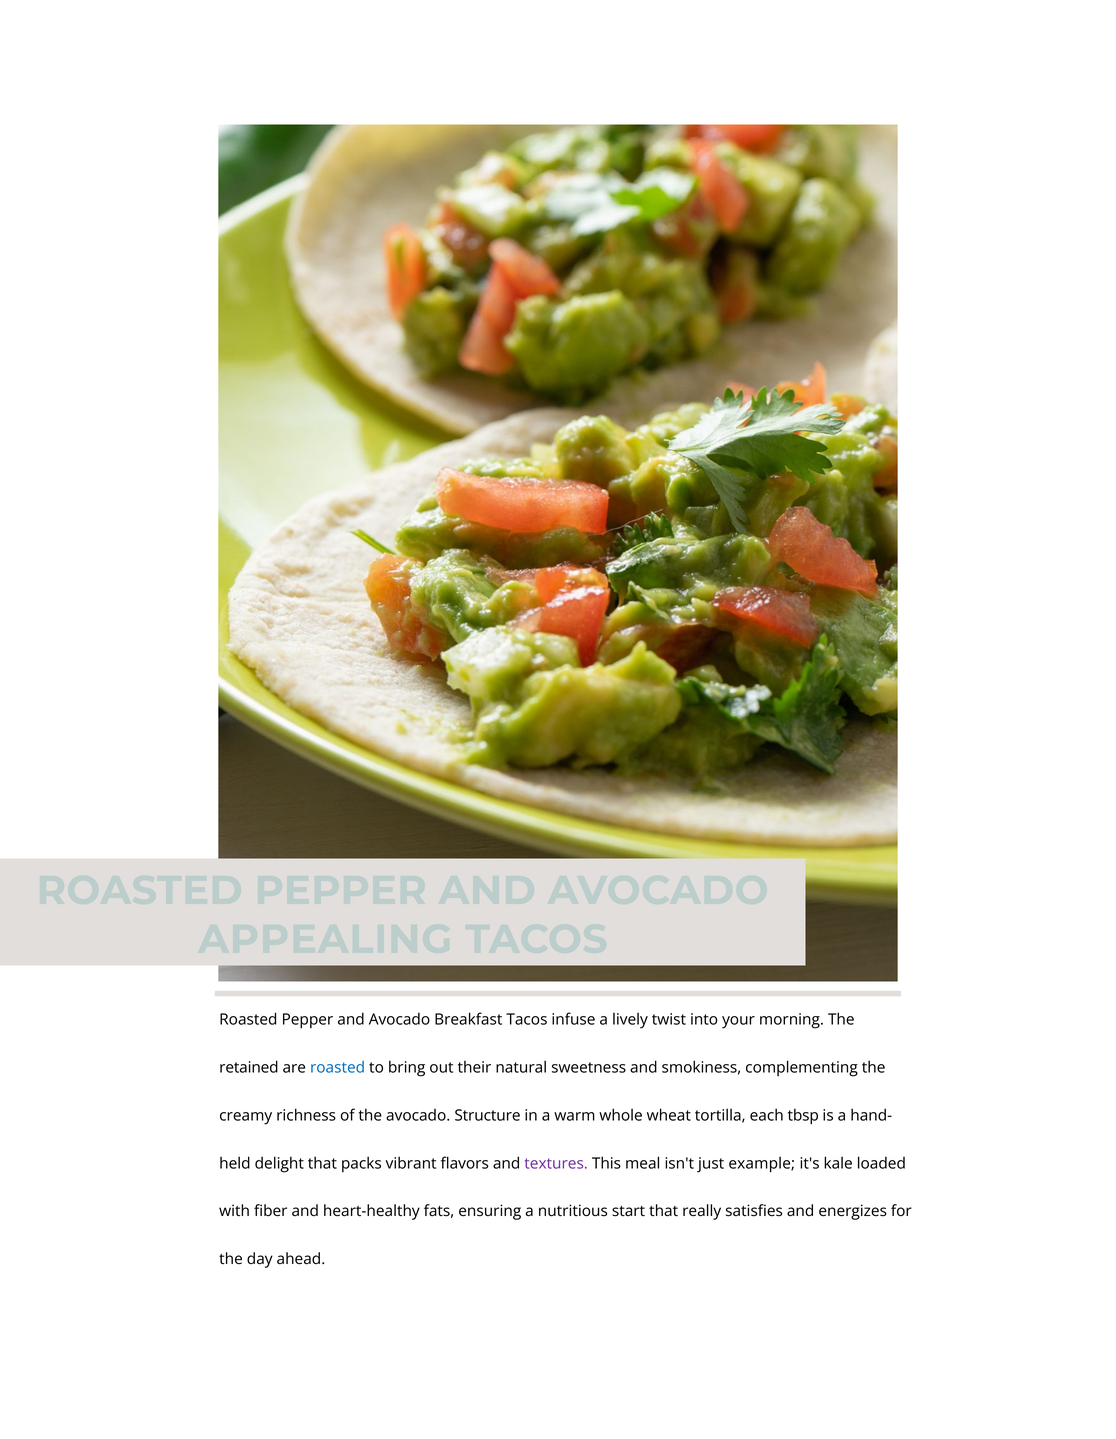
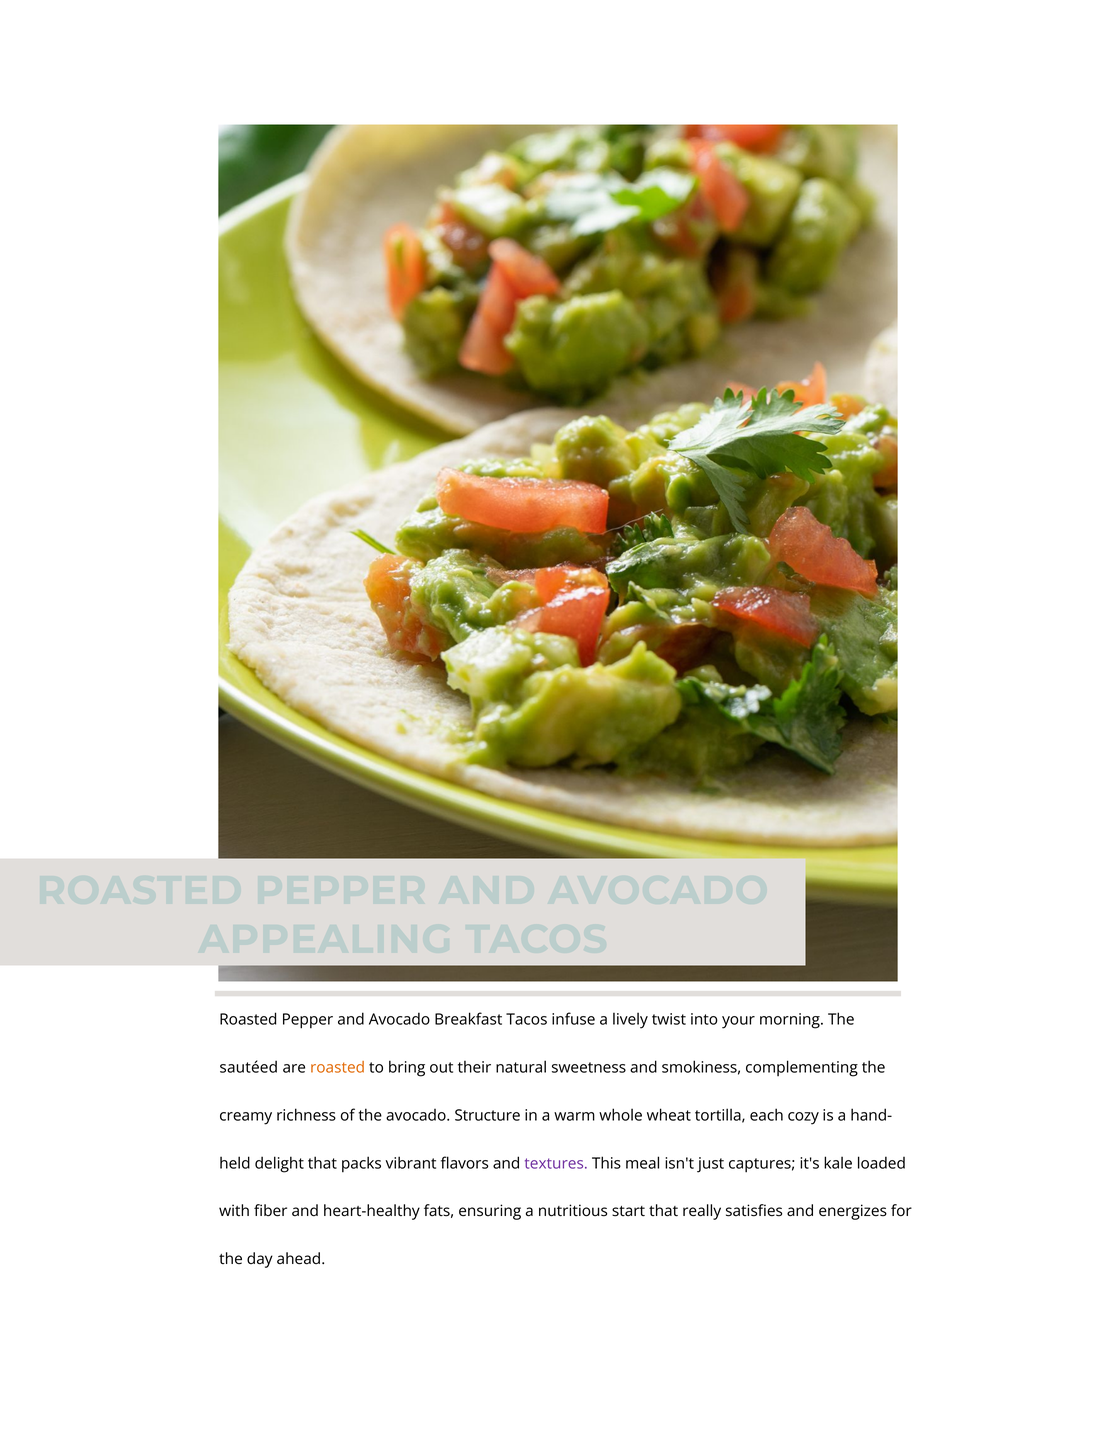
retained: retained -> sautéed (249, 1068)
roasted colour: blue -> orange (338, 1068)
tbsp: tbsp -> cozy (803, 1116)
example: example -> captures (762, 1164)
